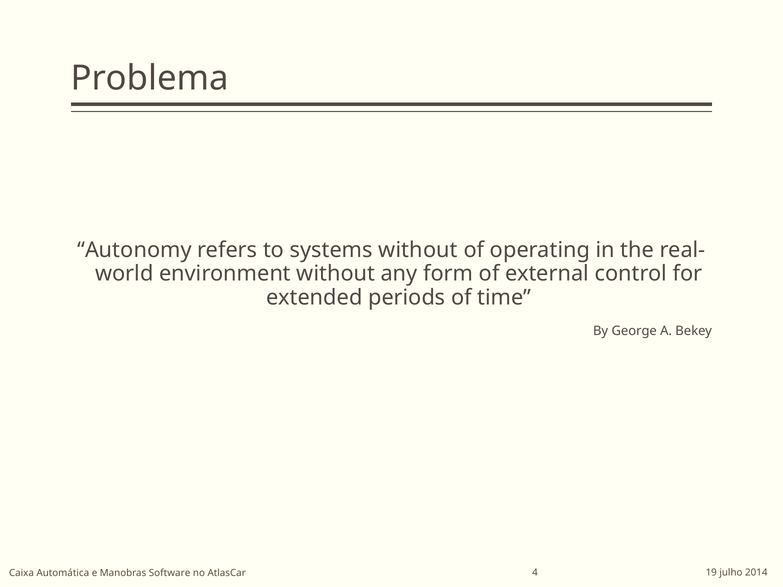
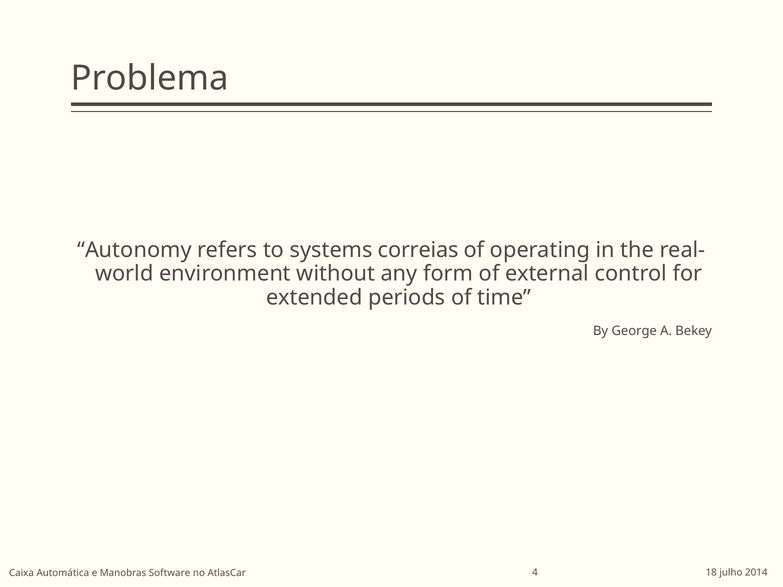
systems without: without -> correias (418, 250)
19: 19 -> 18 (711, 573)
